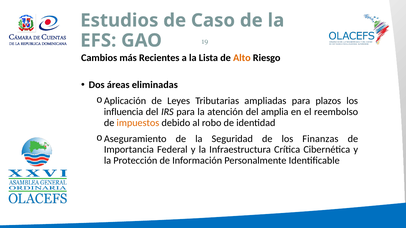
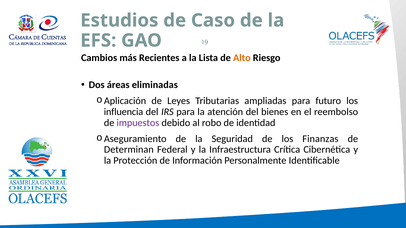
plazos: plazos -> futuro (328, 101)
amplia: amplia -> bienes (275, 112)
impuestos colour: orange -> purple (138, 123)
Importancia: Importancia -> Determinan (129, 150)
